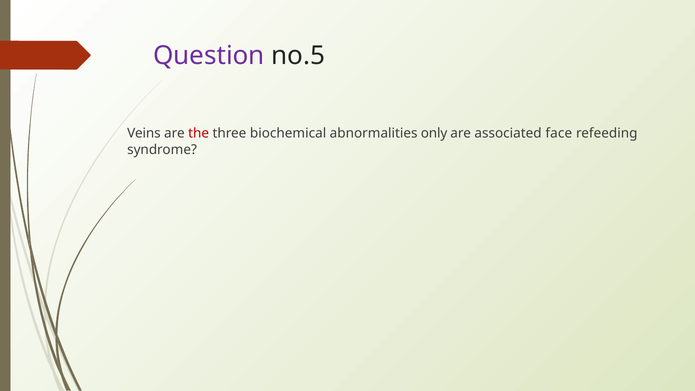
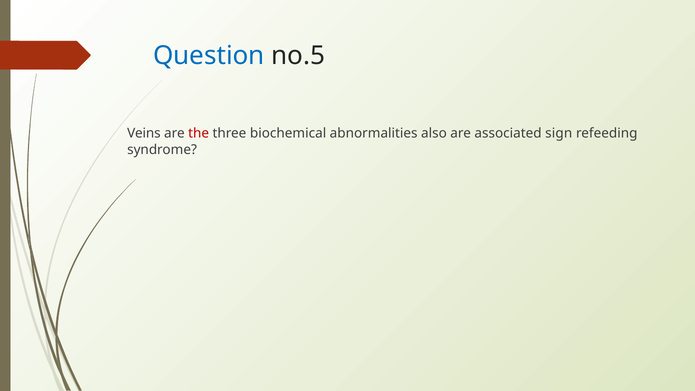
Question colour: purple -> blue (209, 56)
only: only -> also (434, 133)
face: face -> sign (559, 133)
